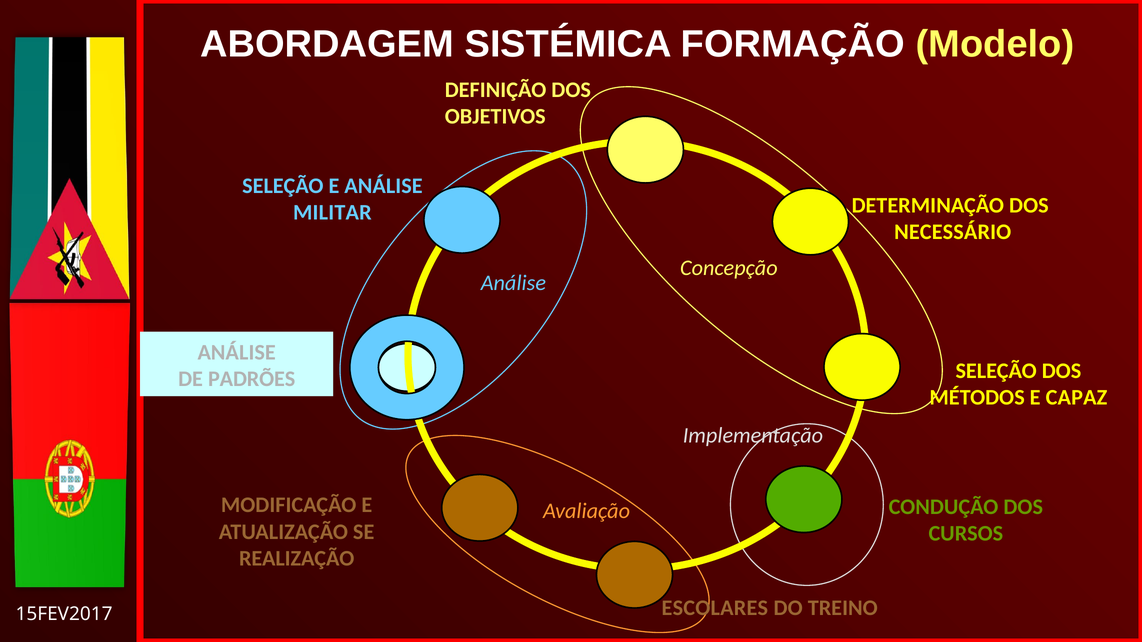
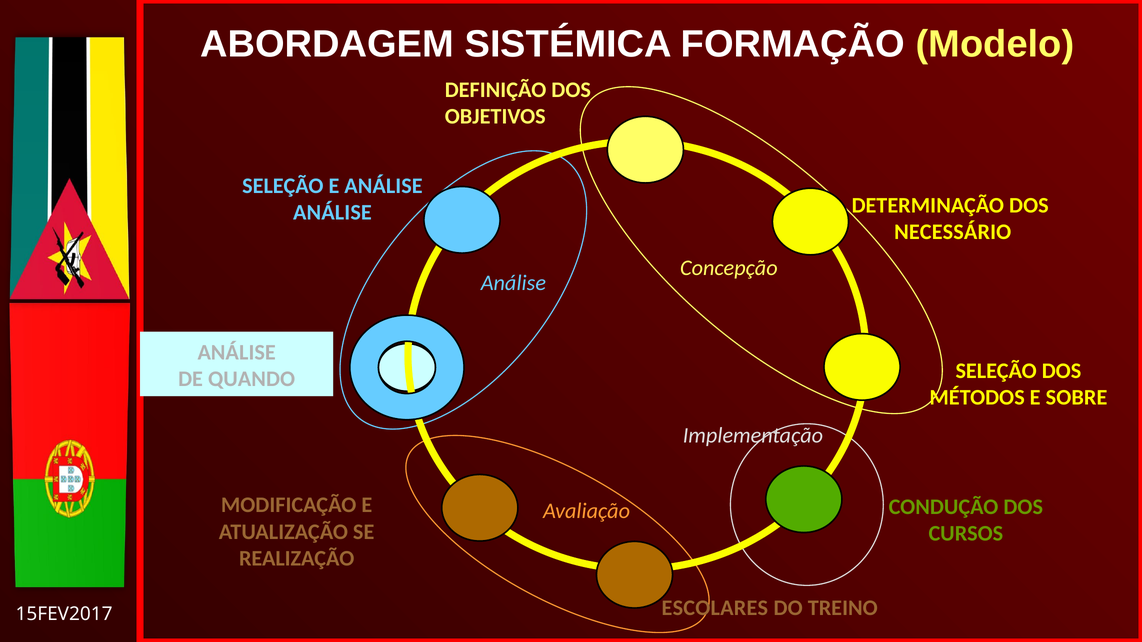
MILITAR: MILITAR -> ANÁLISE (332, 213)
PADRÕES: PADRÕES -> QUANDO (252, 379)
CAPAZ: CAPAZ -> SOBRE (1077, 398)
